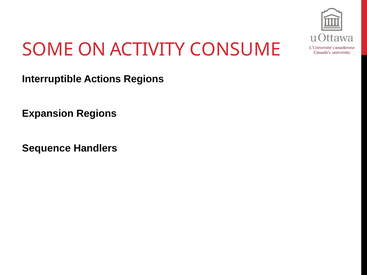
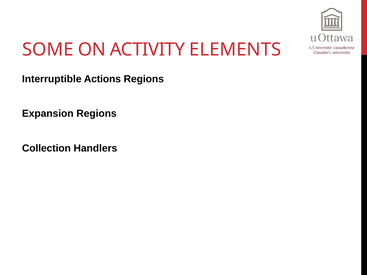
CONSUME: CONSUME -> ELEMENTS (235, 50)
Sequence: Sequence -> Collection (46, 148)
